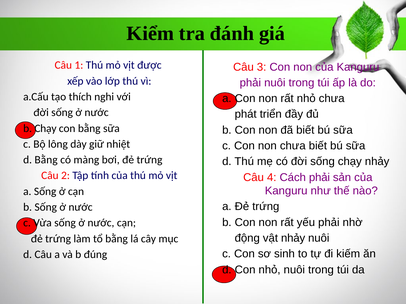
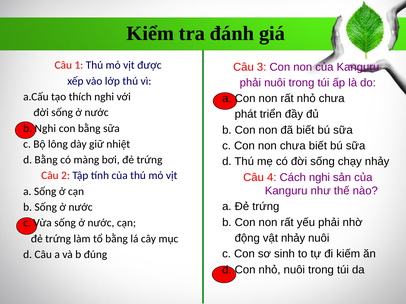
b Chạy: Chạy -> Nghi (45, 129)
Cách phải: phải -> nghi (319, 178)
